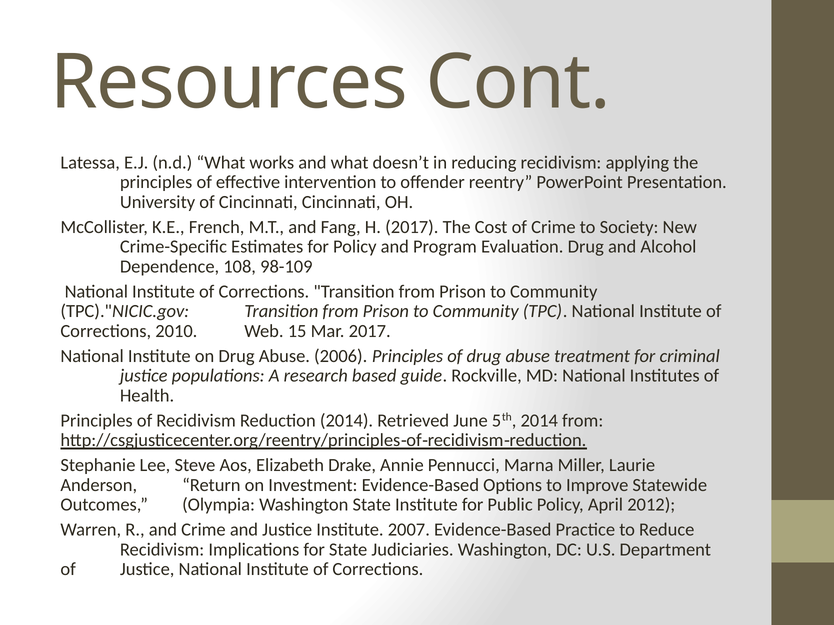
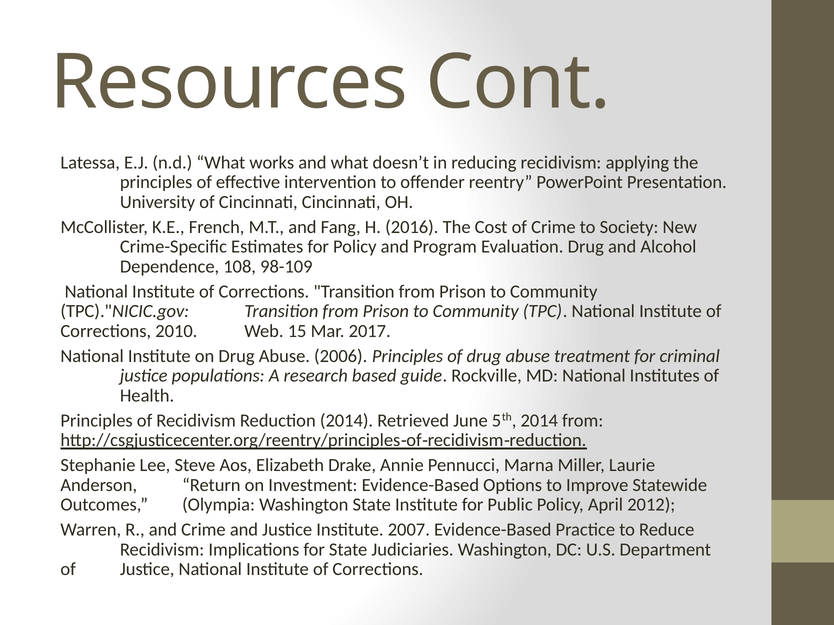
H 2017: 2017 -> 2016 (412, 227)
